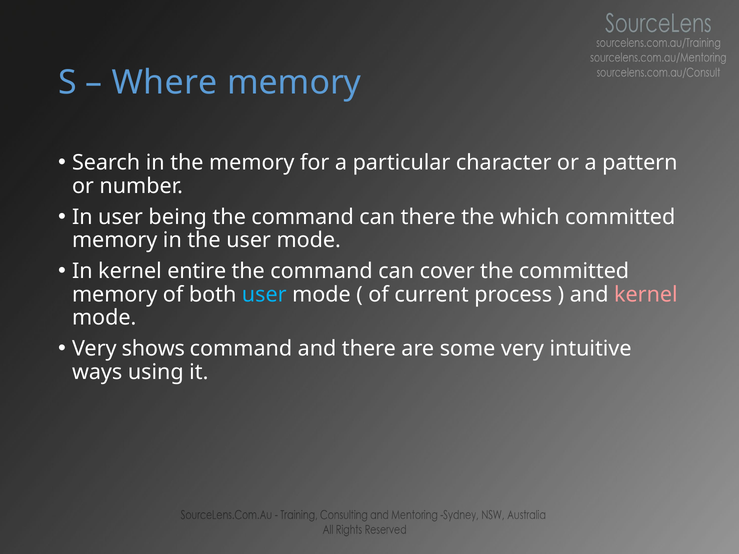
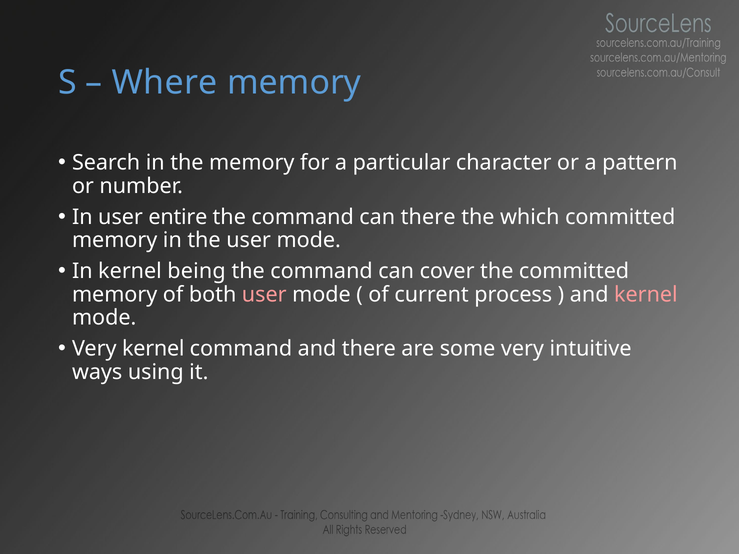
being: being -> entire (178, 217)
entire: entire -> being (197, 271)
user colour: light blue -> pink (264, 295)
Very shows: shows -> kernel (153, 349)
